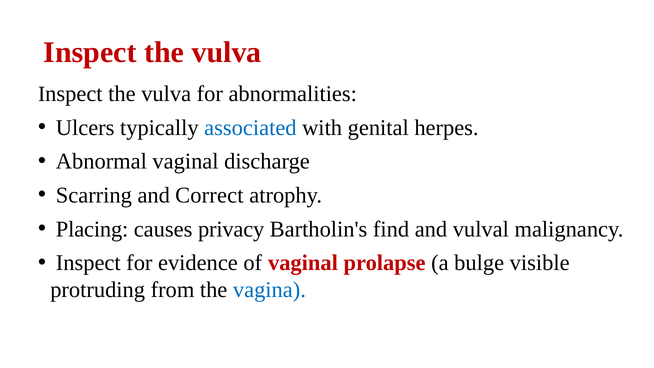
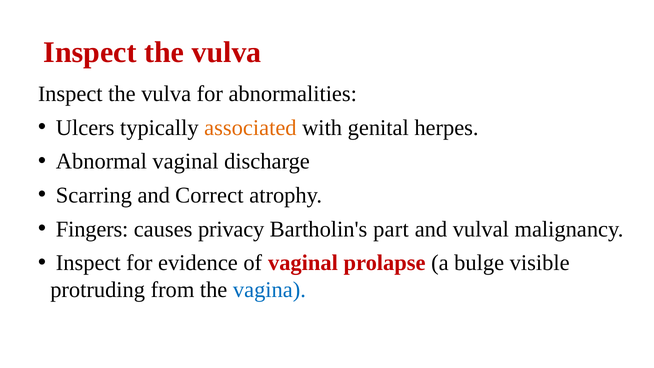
associated colour: blue -> orange (250, 128)
Placing: Placing -> Fingers (92, 229)
find: find -> part (391, 229)
